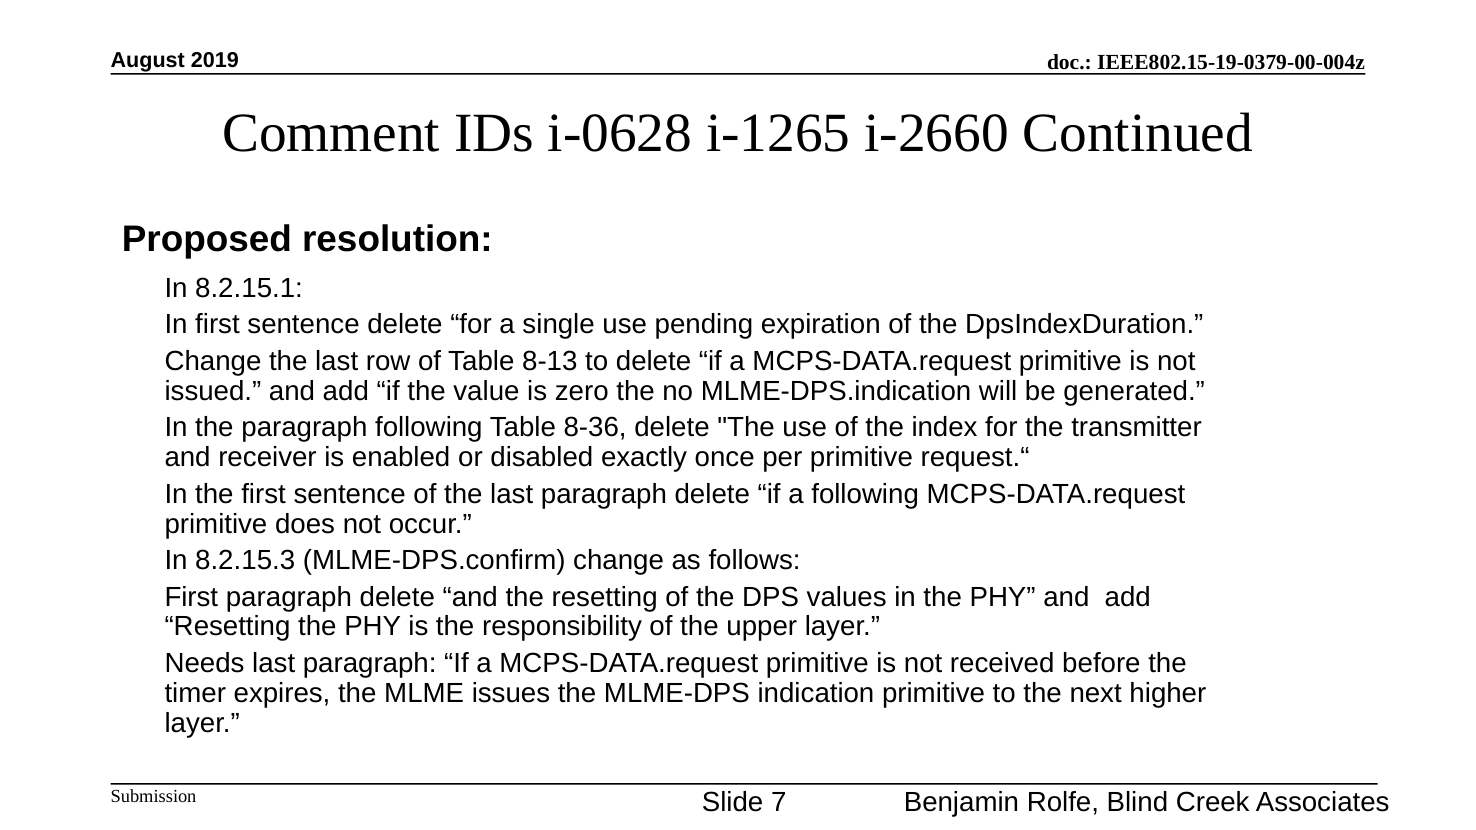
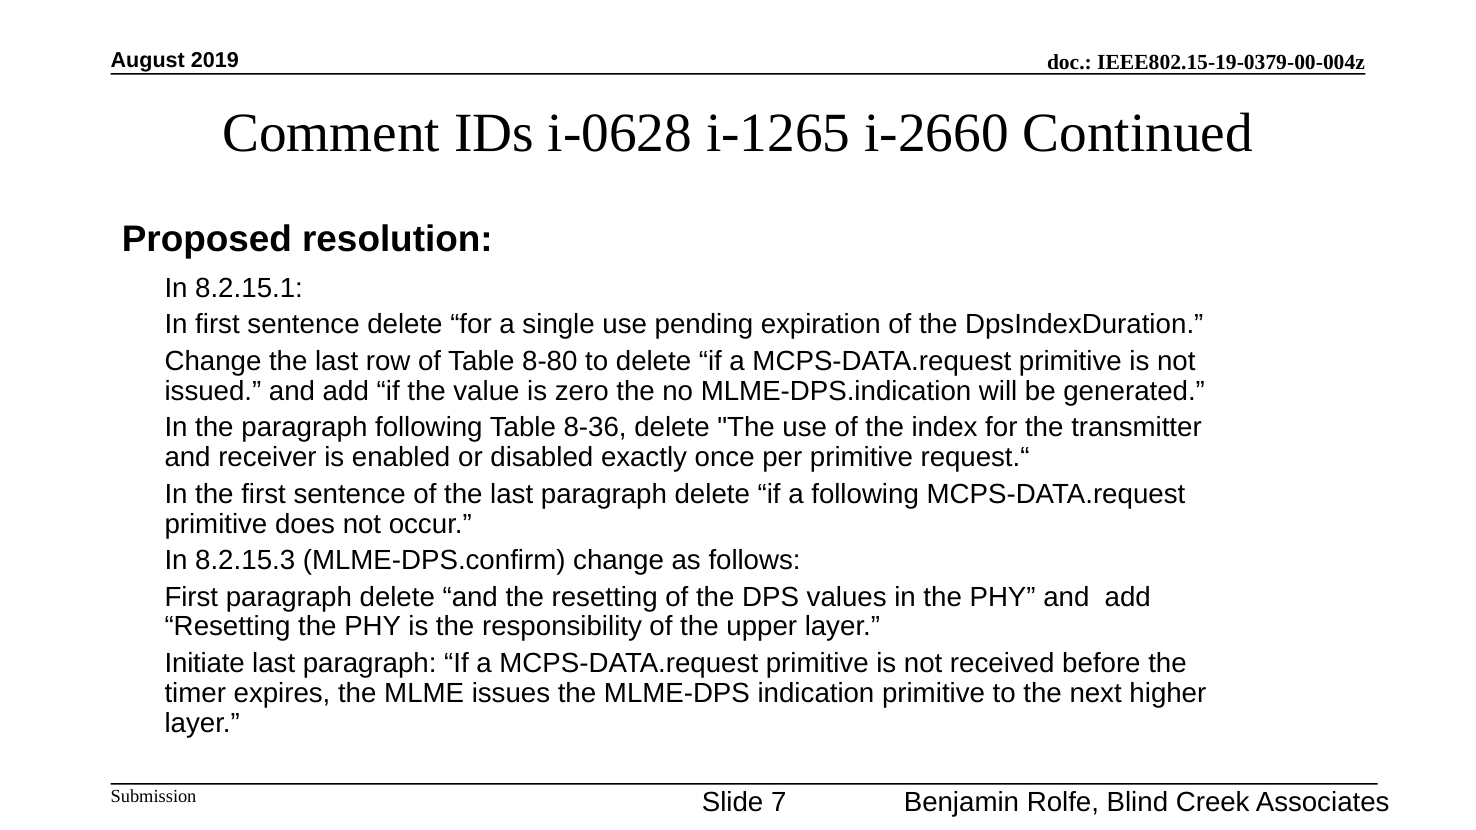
8-13: 8-13 -> 8-80 (550, 361)
Needs: Needs -> Initiate (205, 664)
